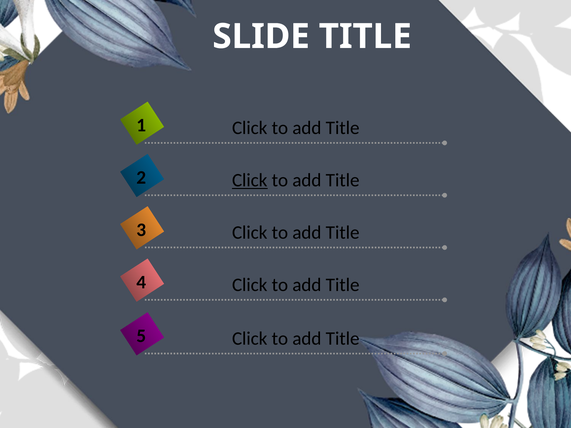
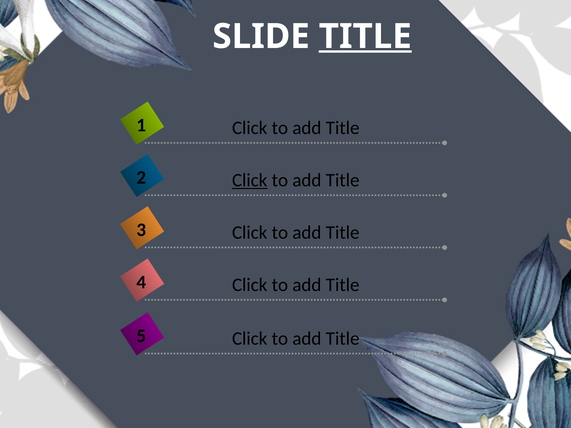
TITLE underline: none -> present (365, 37)
